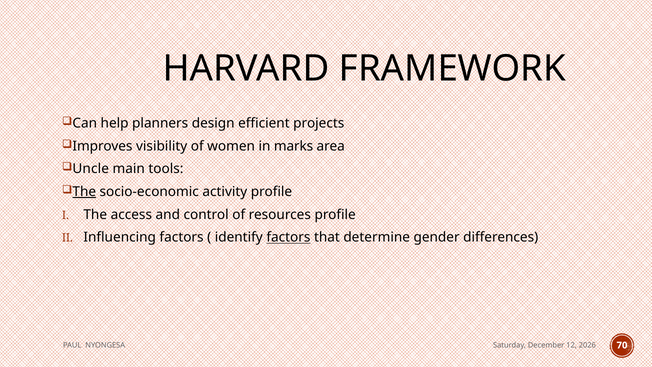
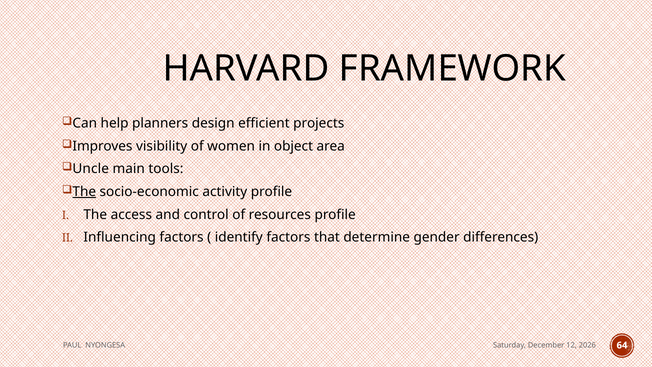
marks: marks -> object (293, 146)
factors underline: present -> none (288, 237)
70: 70 -> 64 (622, 345)
